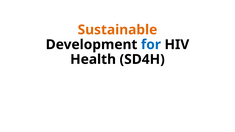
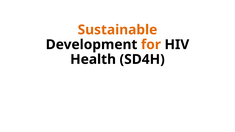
for colour: blue -> orange (151, 45)
